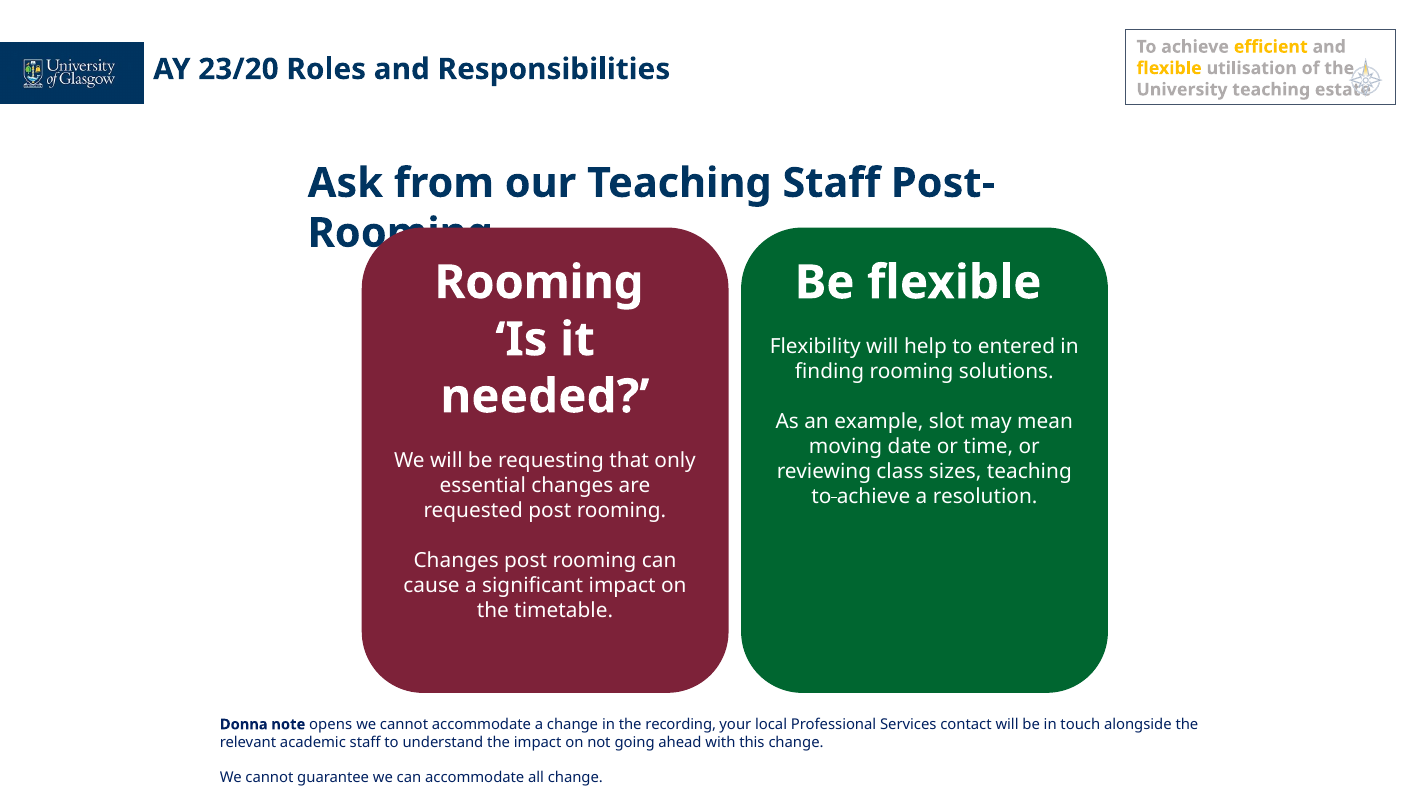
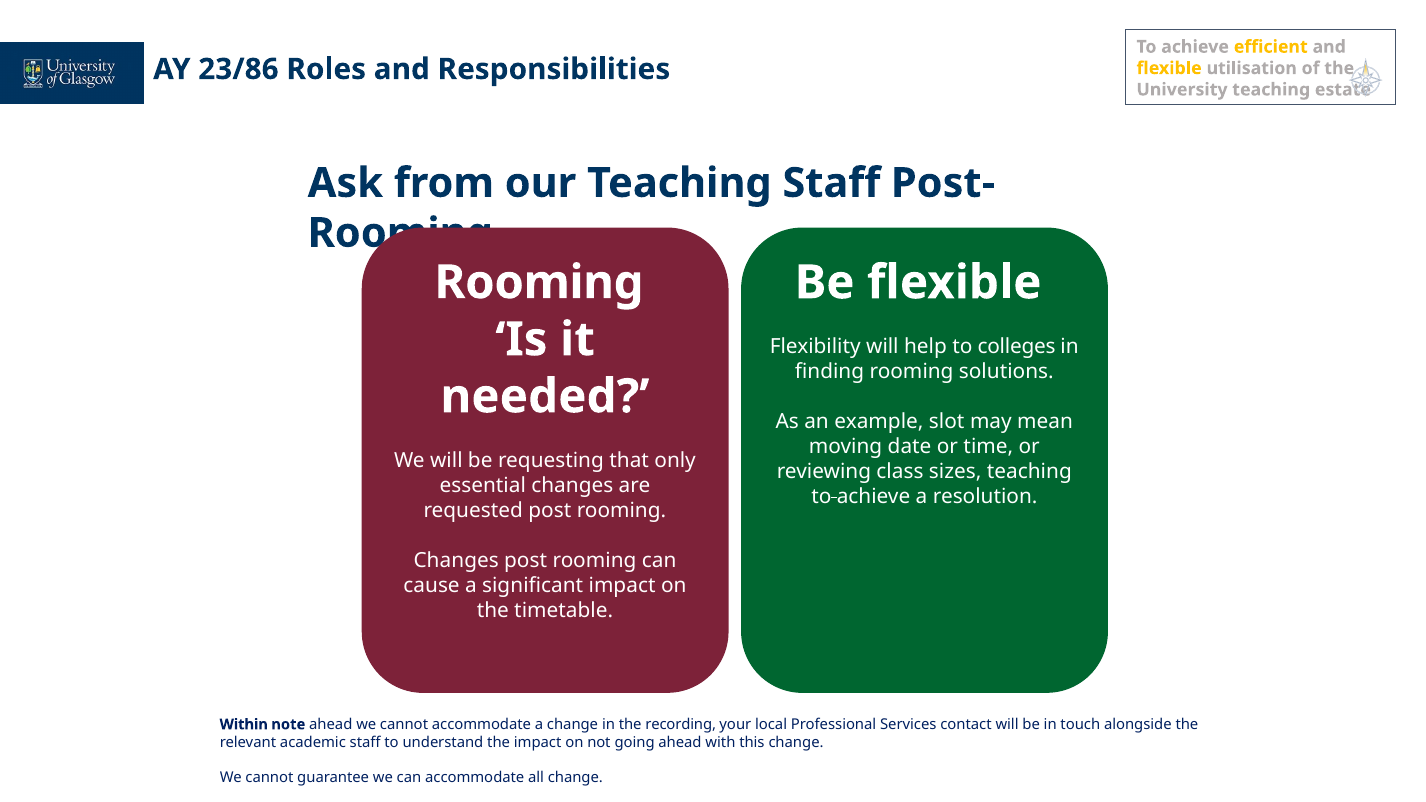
23/20: 23/20 -> 23/86 (238, 69)
entered: entered -> colleges (1017, 347)
Donna: Donna -> Within (244, 724)
note opens: opens -> ahead (331, 724)
